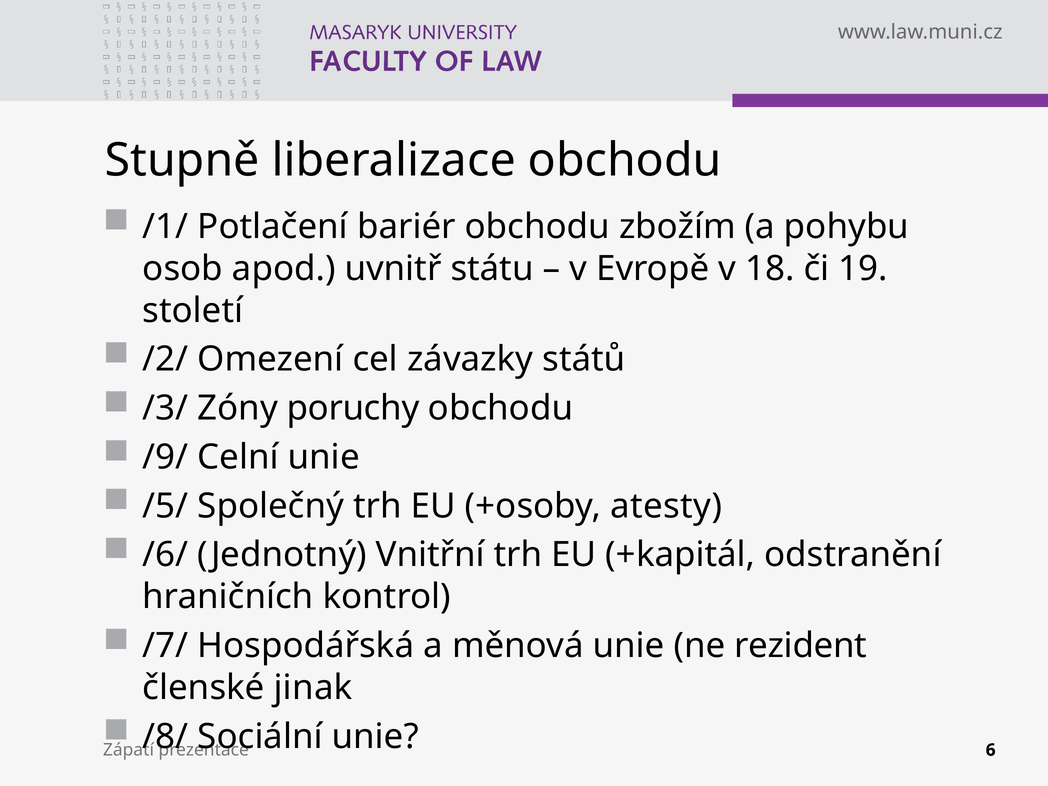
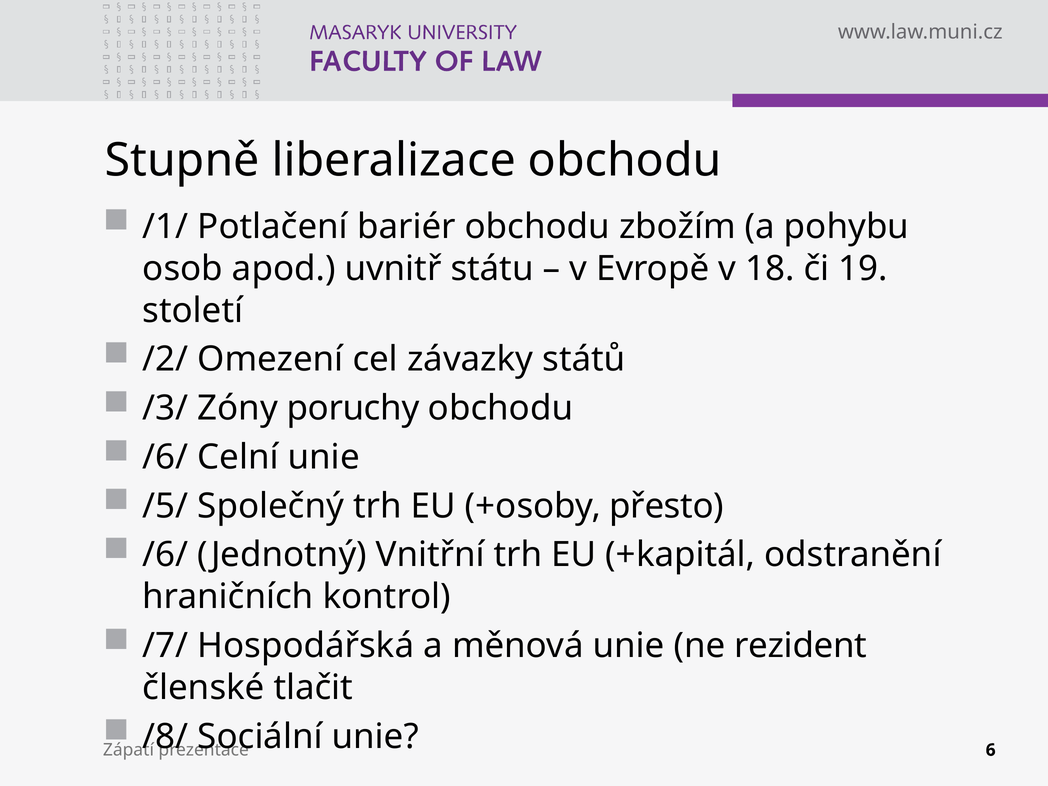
/9/: /9/ -> /6/ (165, 457)
atesty: atesty -> přesto (667, 506)
jinak: jinak -> tlačit (313, 688)
